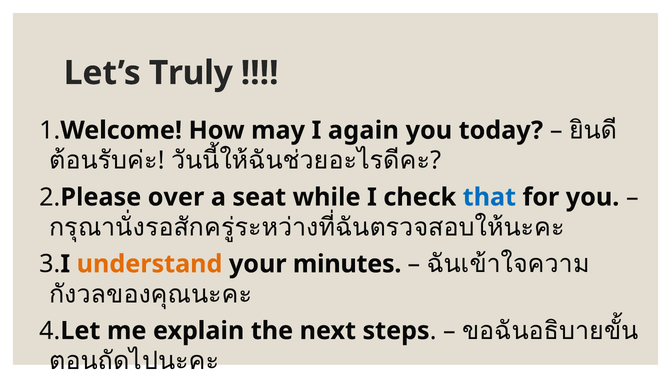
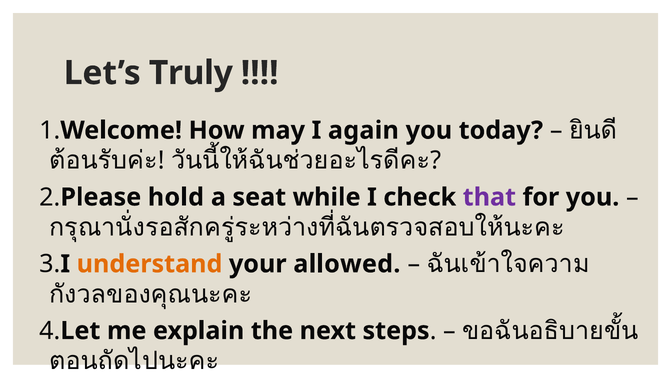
over: over -> hold (176, 197)
that colour: blue -> purple (489, 197)
minutes: minutes -> allowed (347, 264)
